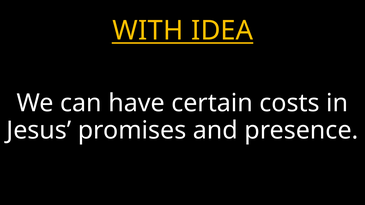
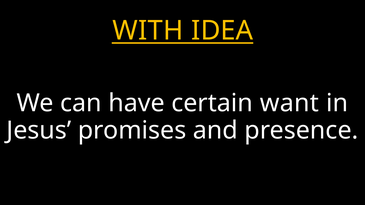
costs: costs -> want (289, 103)
